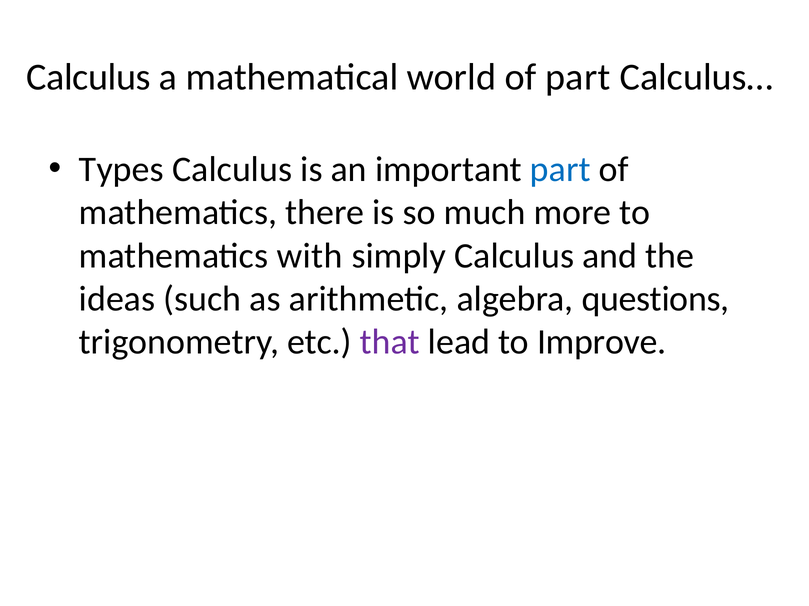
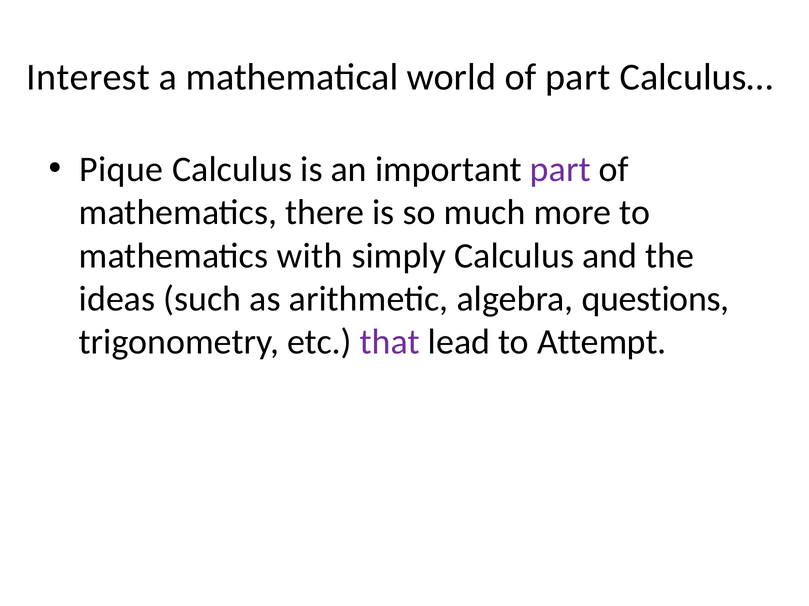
Calculus: Calculus -> Interest (88, 78)
Types: Types -> Pique (121, 170)
part colour: blue -> purple (560, 170)
Improve: Improve -> Attempt (602, 342)
